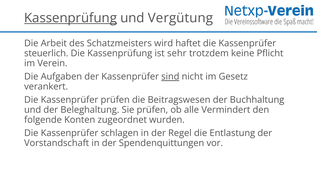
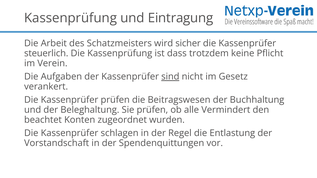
Kassenprüfung underline: present -> none (71, 18)
Vergütung: Vergütung -> Eintragung (181, 18)
haftet: haftet -> sicher (188, 44)
sehr: sehr -> dass (177, 53)
folgende: folgende -> beachtet (43, 120)
